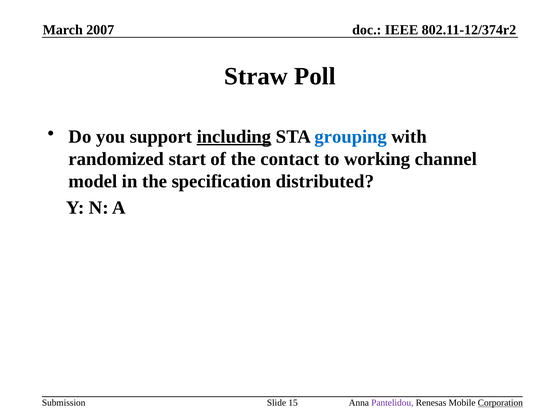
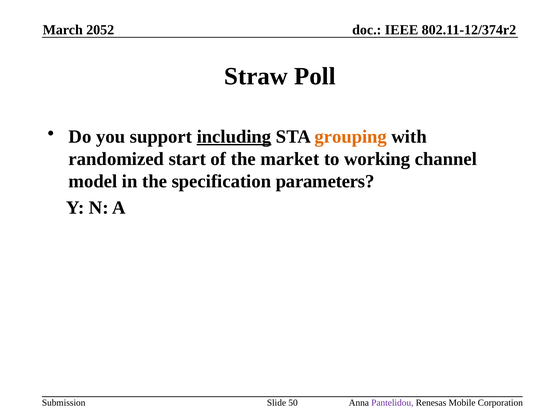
2007: 2007 -> 2052 (100, 30)
grouping colour: blue -> orange (351, 137)
contact: contact -> market (290, 159)
distributed: distributed -> parameters (325, 181)
15: 15 -> 50 (293, 403)
Corporation underline: present -> none (500, 403)
